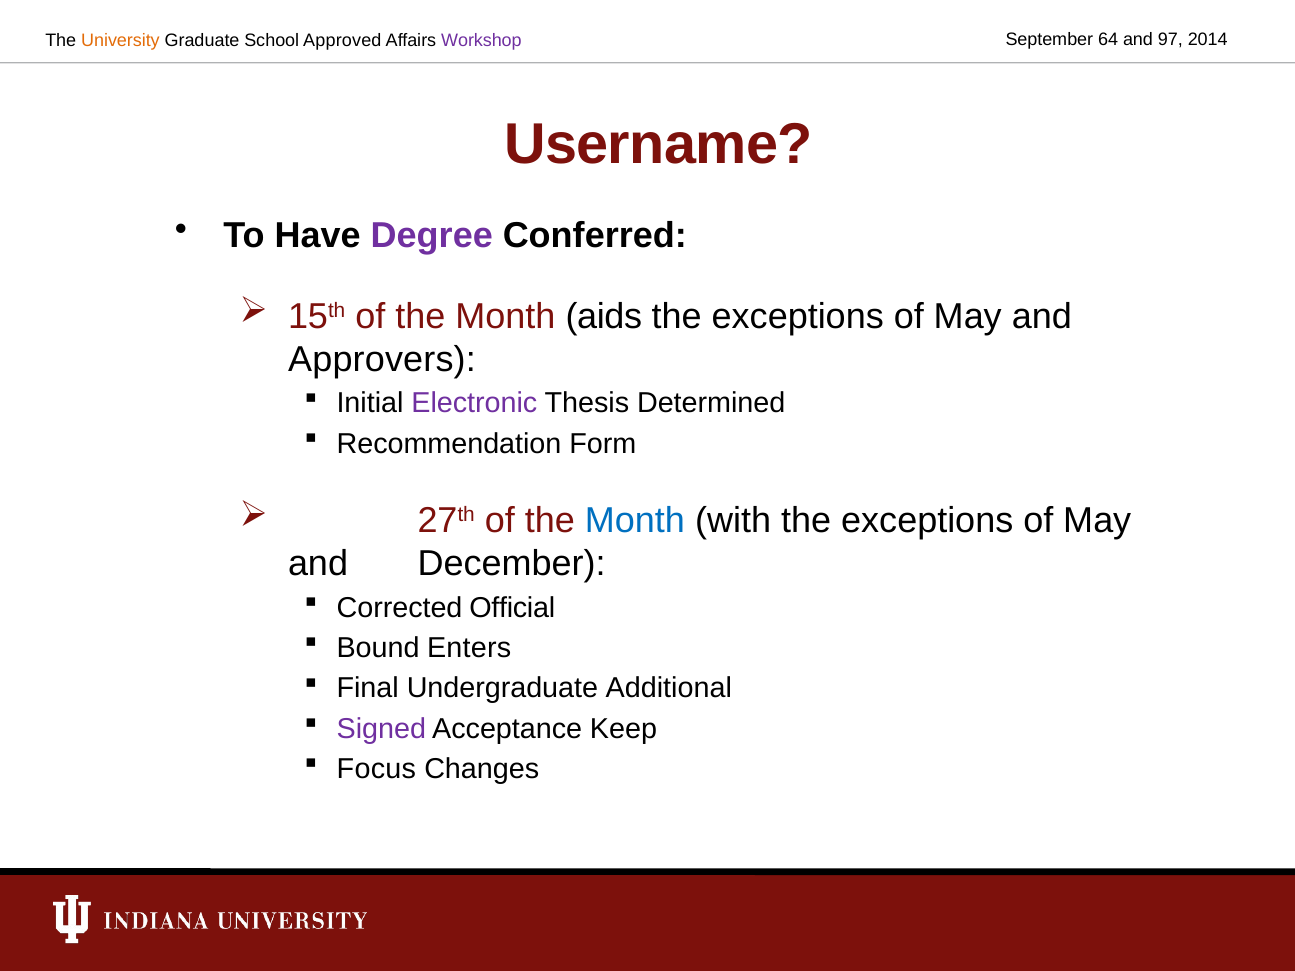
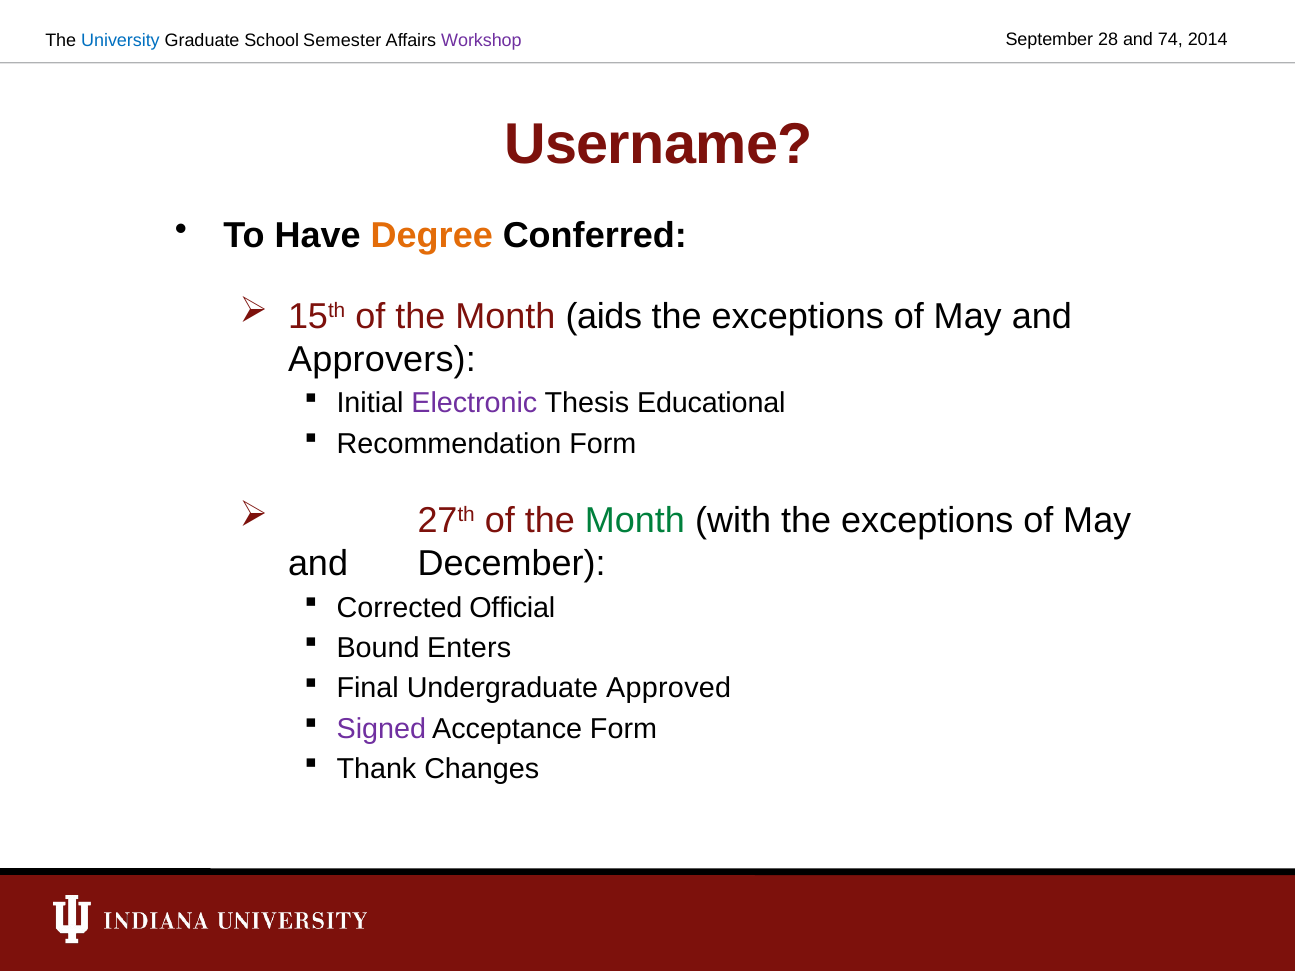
64: 64 -> 28 (1108, 40)
97: 97 -> 74 (1170, 40)
University colour: orange -> blue (120, 40)
Approved: Approved -> Semester (342, 40)
Degree colour: purple -> orange (432, 236)
Determined: Determined -> Educational (711, 404)
Month colour: blue -> green (635, 521)
Additional: Additional -> Approved (669, 688)
Acceptance Keep: Keep -> Form (624, 729)
Focus: Focus -> Thank (377, 769)
